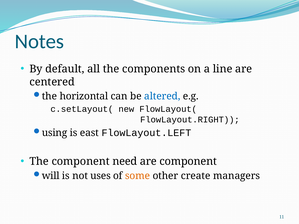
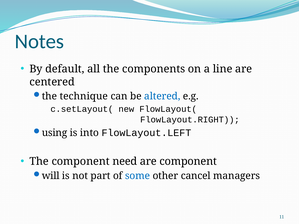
horizontal: horizontal -> technique (84, 96)
east: east -> into (89, 133)
uses: uses -> part (101, 176)
some colour: orange -> blue (138, 176)
create: create -> cancel (196, 176)
